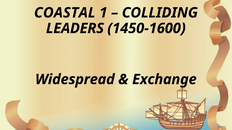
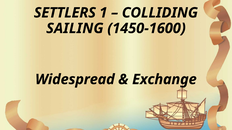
COASTAL: COASTAL -> SETTLERS (65, 13)
LEADERS: LEADERS -> SAILING (75, 28)
